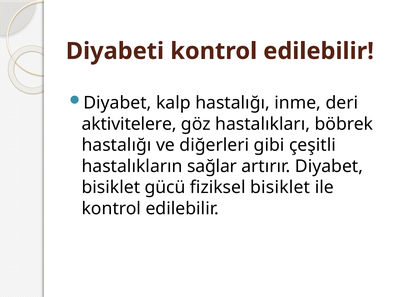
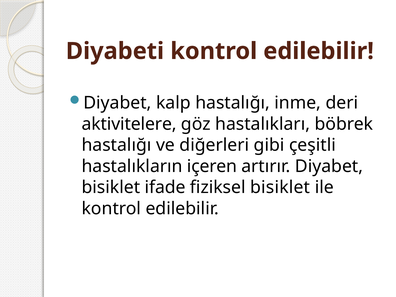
sağlar: sağlar -> içeren (212, 166)
gücü: gücü -> ifade (165, 187)
